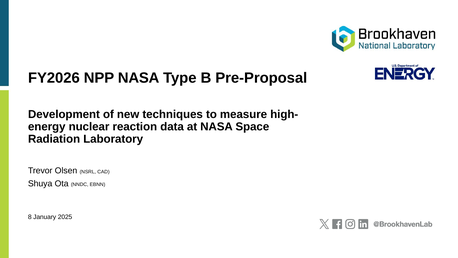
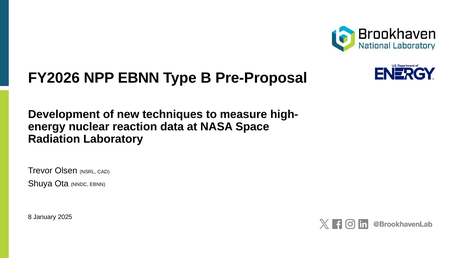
NPP NASA: NASA -> EBNN (139, 78)
